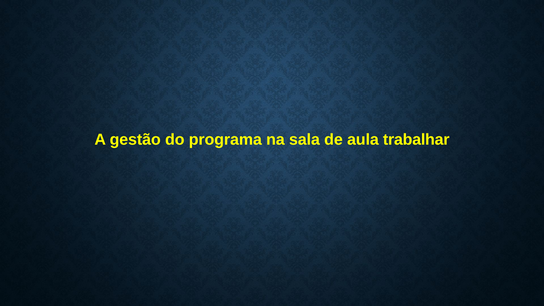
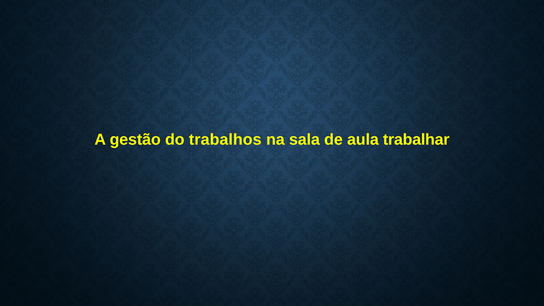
programa: programa -> trabalhos (225, 140)
